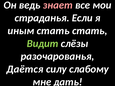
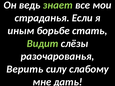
знает colour: pink -> light green (58, 5)
иным стать: стать -> борьбе (53, 31)
Даётся: Даётся -> Верить (25, 69)
